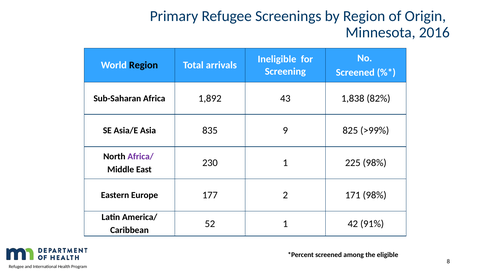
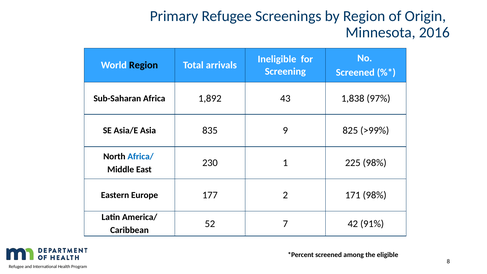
82%: 82% -> 97% (379, 98)
Africa/ colour: purple -> blue (141, 156)
52 1: 1 -> 7 (285, 224)
